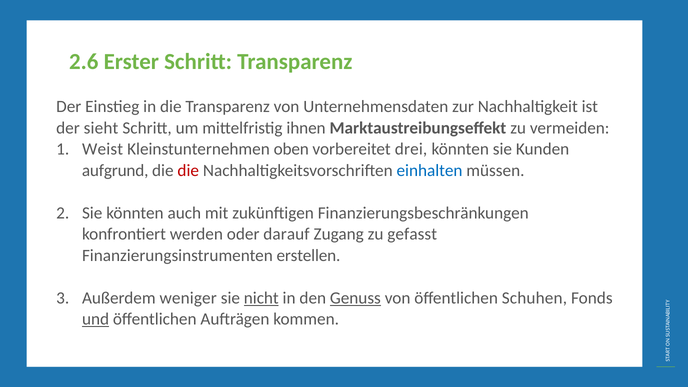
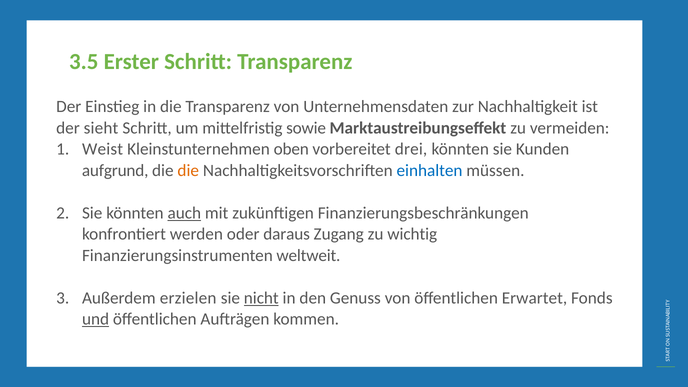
2.6: 2.6 -> 3.5 (84, 62)
ihnen: ihnen -> sowie (306, 128)
die colour: red -> orange (188, 170)
auch underline: none -> present (184, 213)
darauf: darauf -> daraus (287, 234)
gefasst: gefasst -> wichtig (412, 234)
erstellen: erstellen -> weltweit (308, 255)
weniger: weniger -> erzielen (188, 298)
Genuss underline: present -> none (355, 298)
Schuhen: Schuhen -> Erwartet (535, 298)
